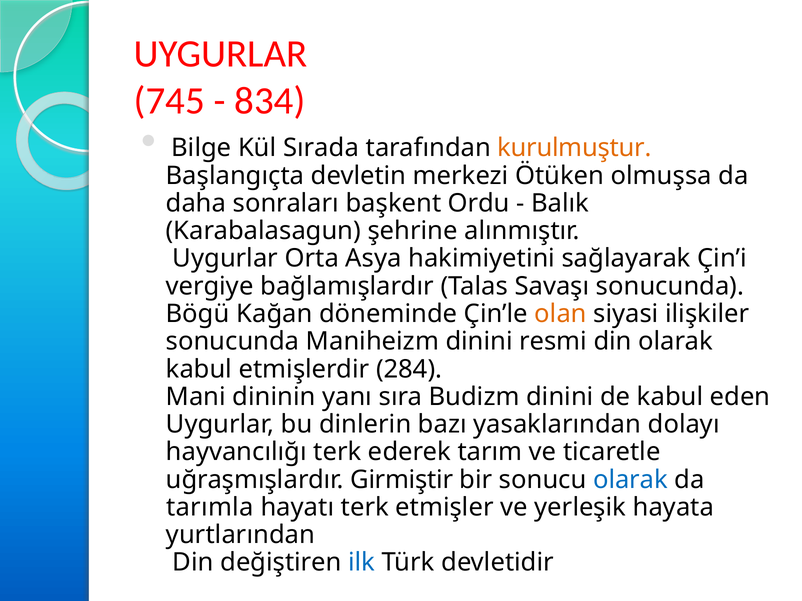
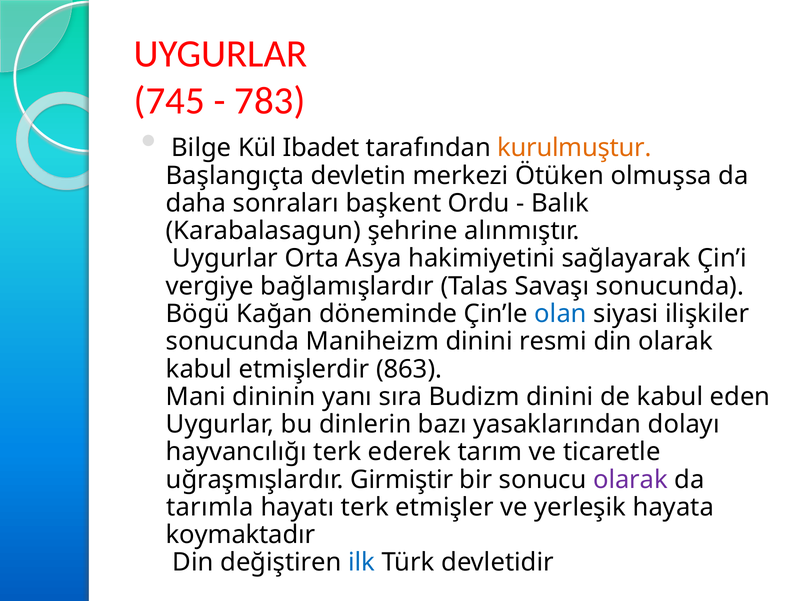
834: 834 -> 783 (270, 101)
Sırada: Sırada -> Ibadet (321, 148)
olan colour: orange -> blue (561, 314)
284: 284 -> 863 (409, 369)
olarak colour: blue -> purple (631, 480)
yurtlarından: yurtlarından -> koymaktadır (241, 535)
